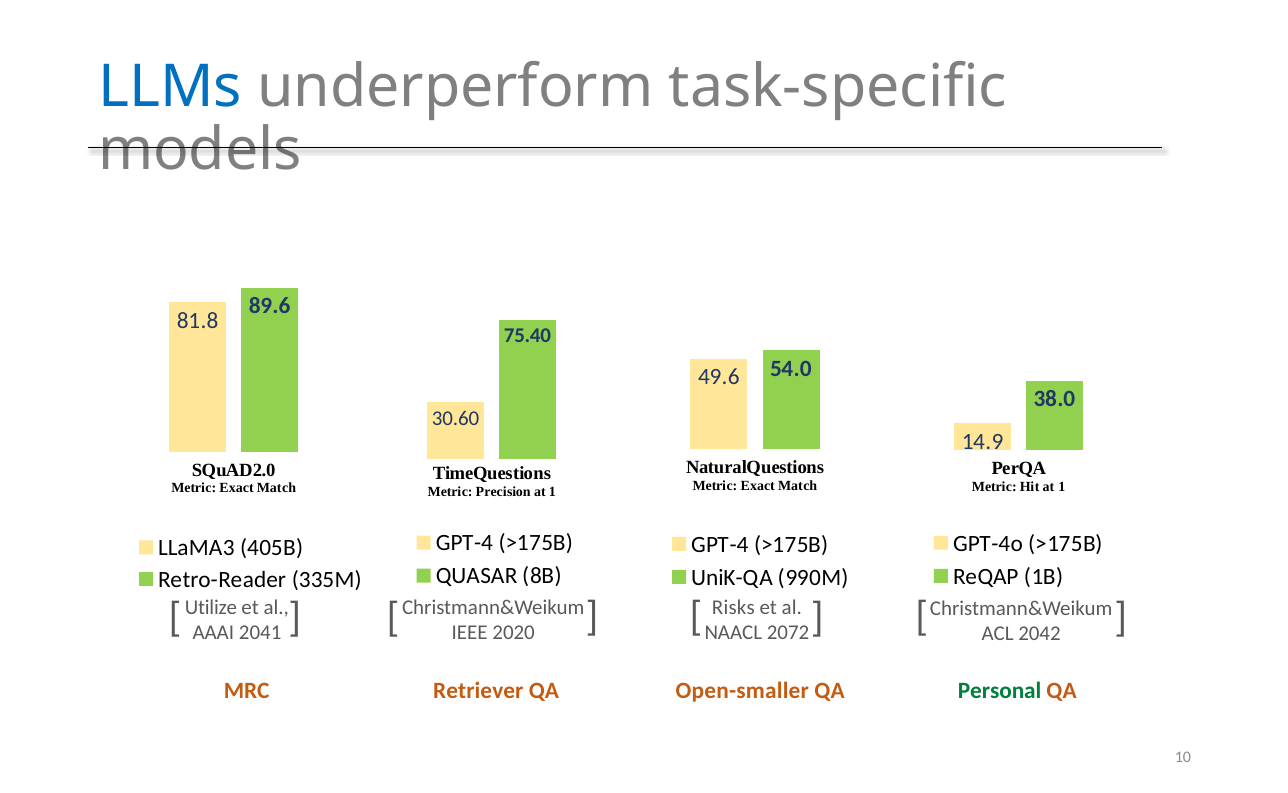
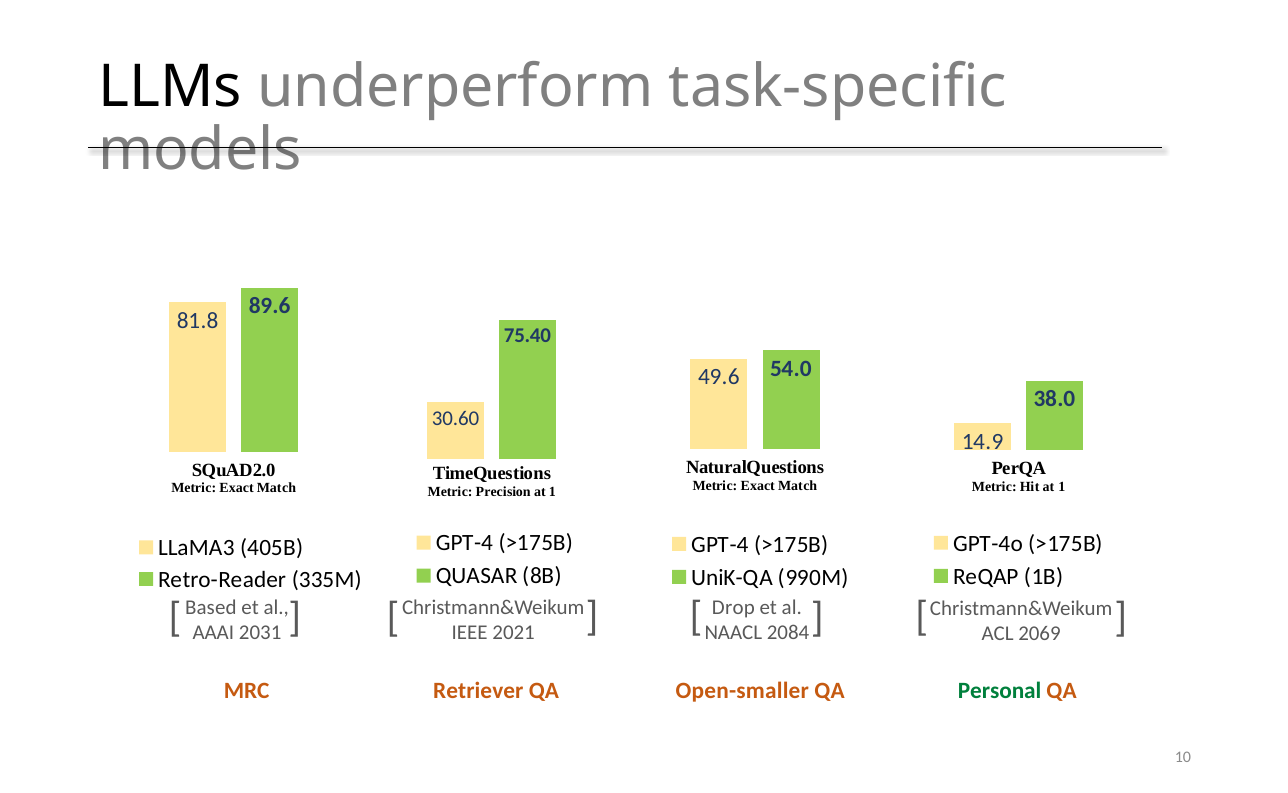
LLMs colour: blue -> black (170, 87)
Utilize: Utilize -> Based (211, 607)
Risks: Risks -> Drop (733, 607)
2041: 2041 -> 2031 (260, 632)
2020: 2020 -> 2021 (514, 632)
2072: 2072 -> 2084 (788, 632)
2042: 2042 -> 2069 (1039, 633)
